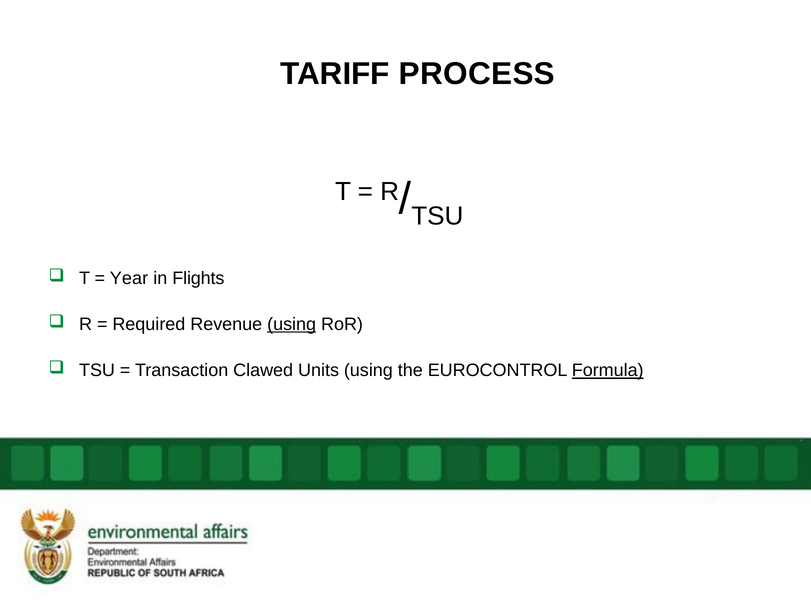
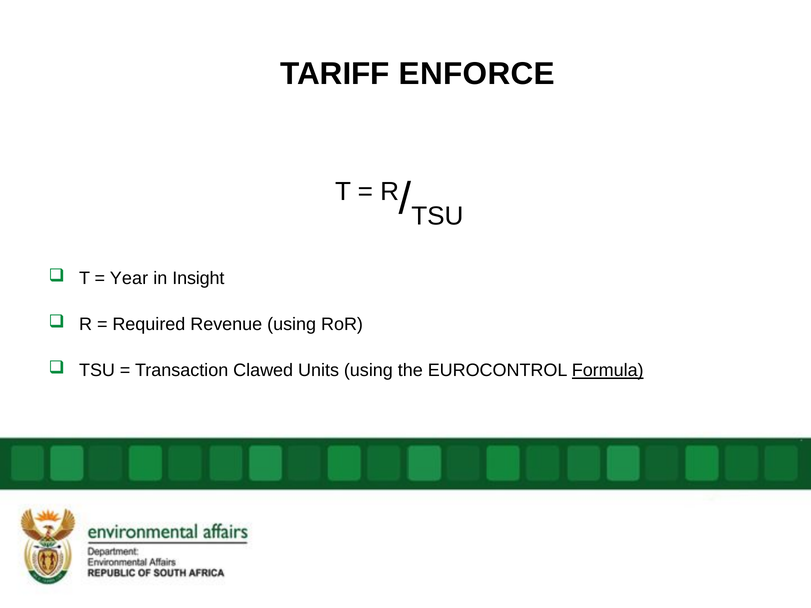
PROCESS: PROCESS -> ENFORCE (477, 74)
Flights: Flights -> Insight (198, 278)
using underline: present -> none (292, 325)
